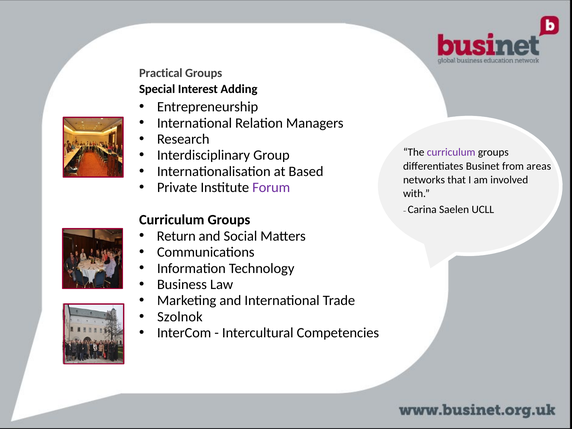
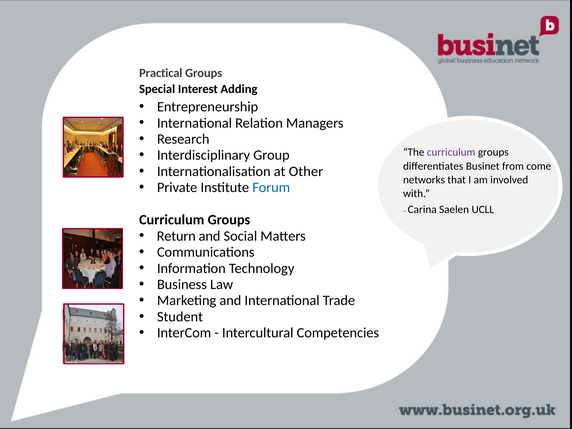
areas: areas -> come (539, 166)
Based: Based -> Other (306, 171)
Forum colour: purple -> blue (271, 188)
Szolnok: Szolnok -> Student (180, 317)
